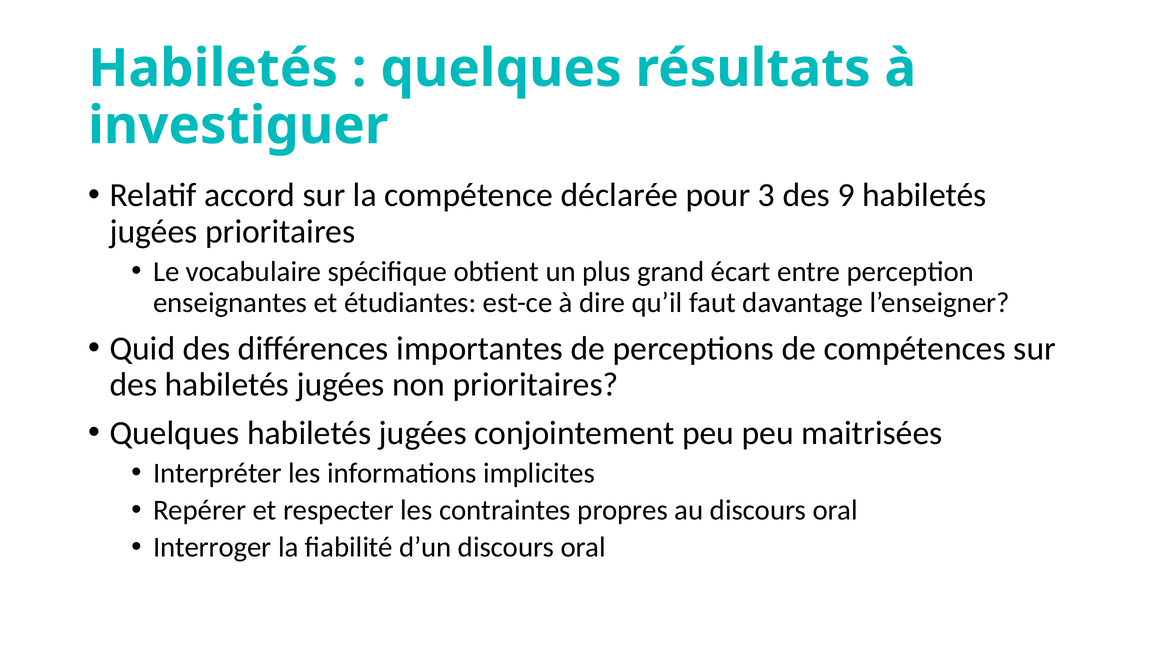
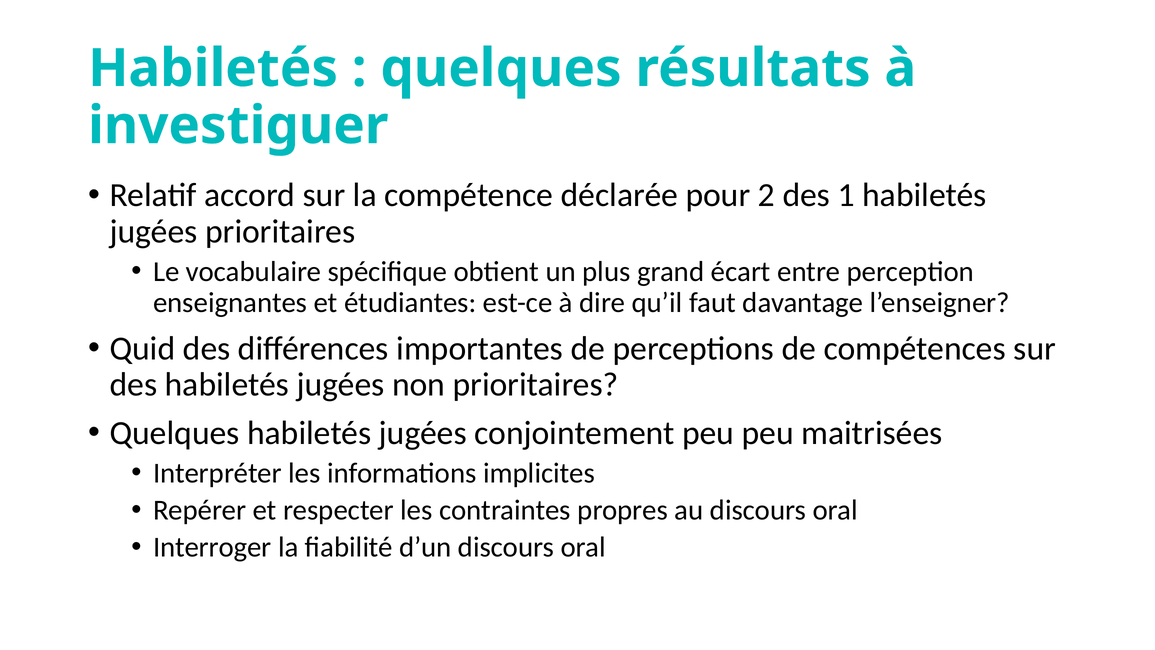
3: 3 -> 2 (766, 195)
9: 9 -> 1 (846, 195)
